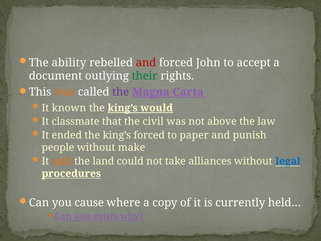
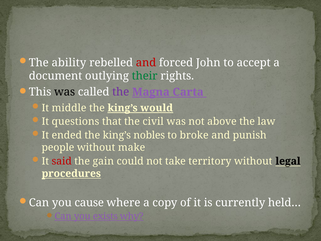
was colour: orange -> black (65, 92)
known: known -> middle (69, 108)
classmate: classmate -> questions (75, 121)
king’s forced: forced -> nobles (149, 135)
paper: paper -> broke (194, 135)
said colour: orange -> red (62, 161)
land: land -> gain (103, 161)
alliances: alliances -> territory (210, 161)
legal colour: blue -> black (288, 161)
